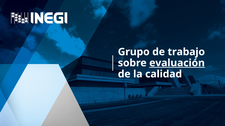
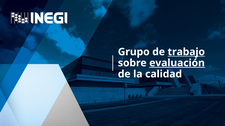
trabajo underline: none -> present (186, 52)
